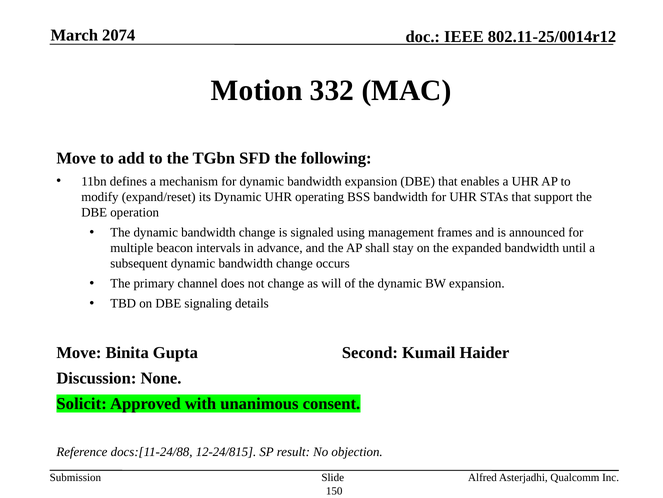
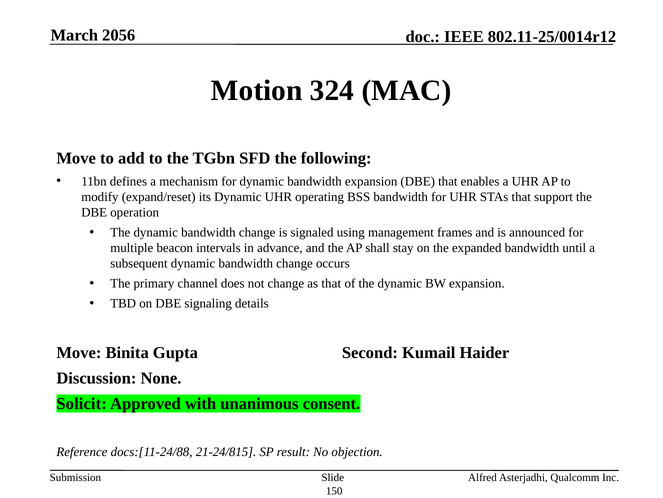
2074: 2074 -> 2056 (119, 35)
332: 332 -> 324 (332, 90)
as will: will -> that (331, 283)
12-24/815: 12-24/815 -> 21-24/815 (226, 451)
